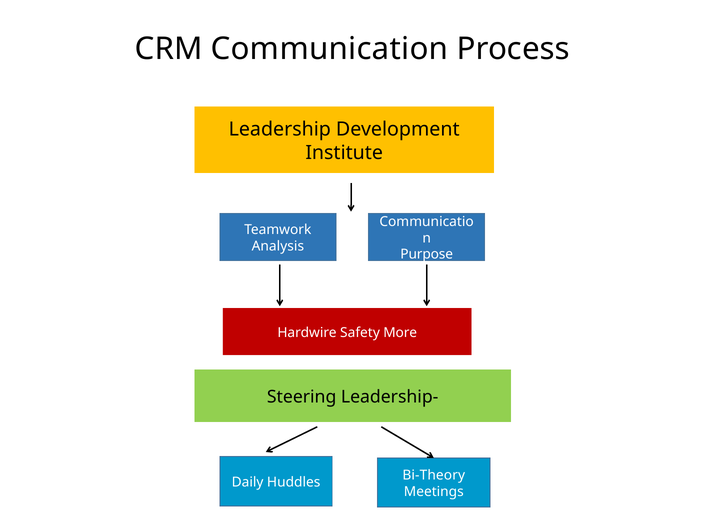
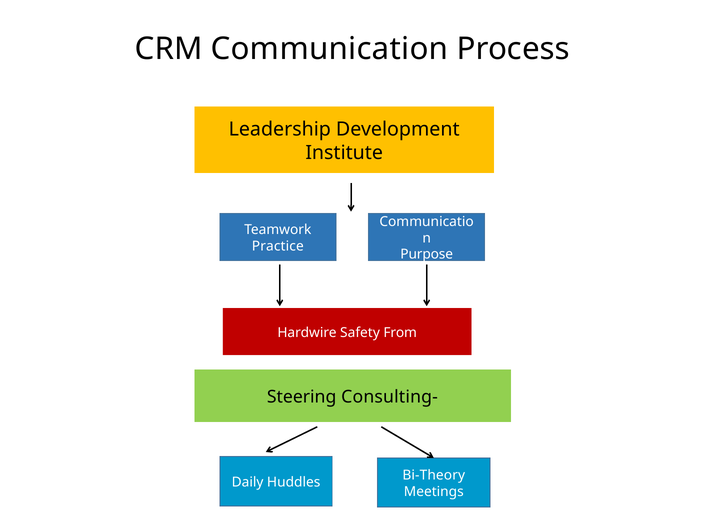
Analysis: Analysis -> Practice (278, 246)
More: More -> From (400, 332)
Leadership-: Leadership- -> Consulting- (390, 397)
